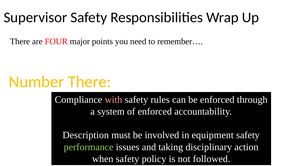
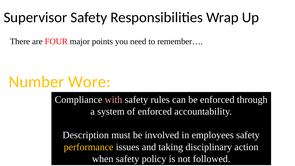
Number There: There -> Wore (89, 82)
equipment: equipment -> employees (213, 135)
performance colour: light green -> yellow (89, 147)
